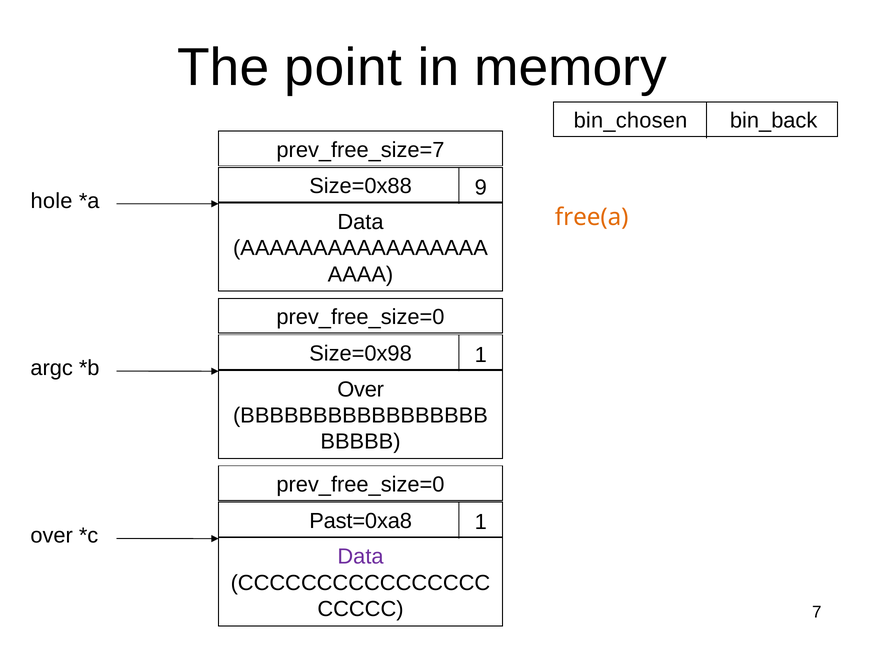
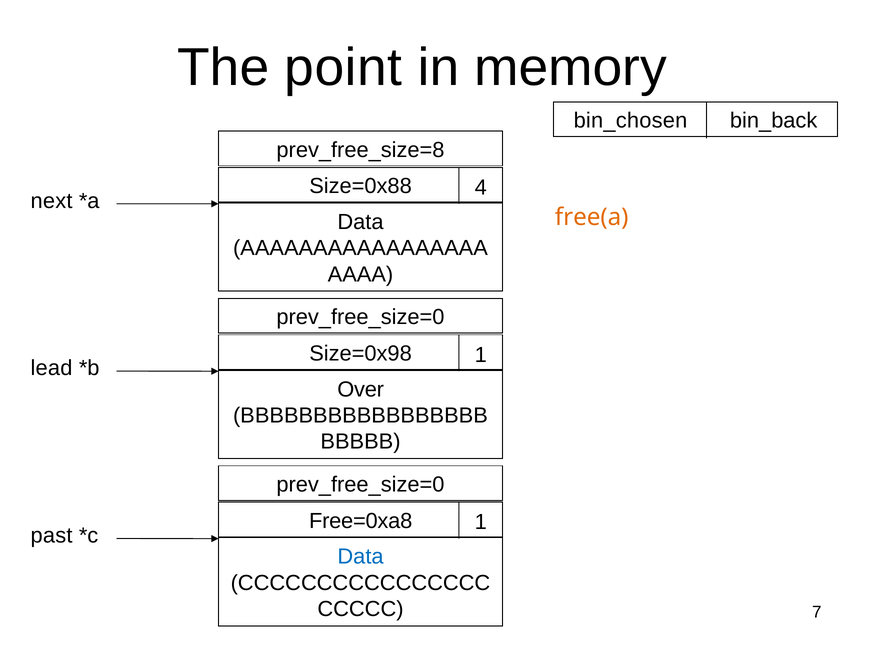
prev_free_size=7: prev_free_size=7 -> prev_free_size=8 (360, 150)
9: 9 -> 4 (481, 188)
hole: hole -> next (51, 201)
argc: argc -> lead (51, 369)
Past=0xa8: Past=0xa8 -> Free=0xa8 (361, 521)
over: over -> past (51, 536)
Data colour: purple -> blue (361, 557)
